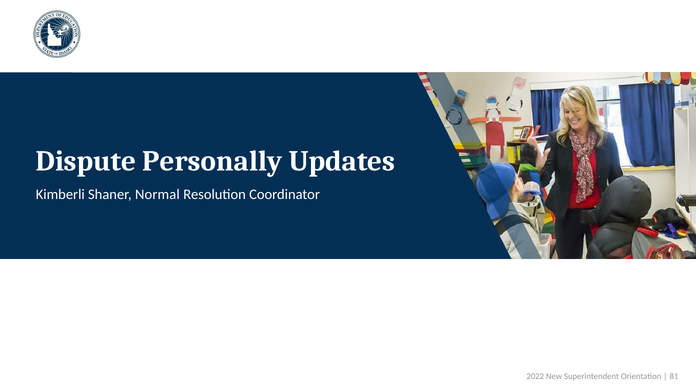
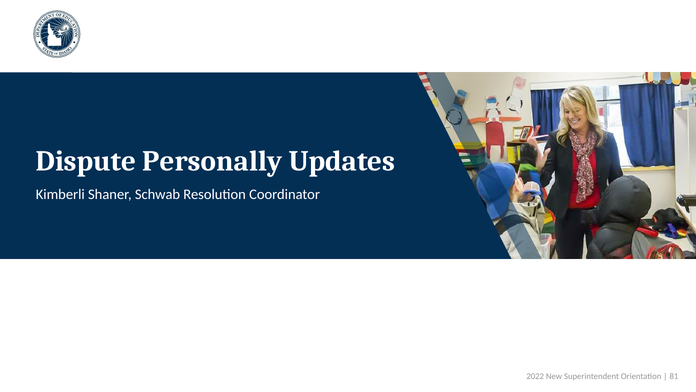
Normal: Normal -> Schwab (157, 194)
